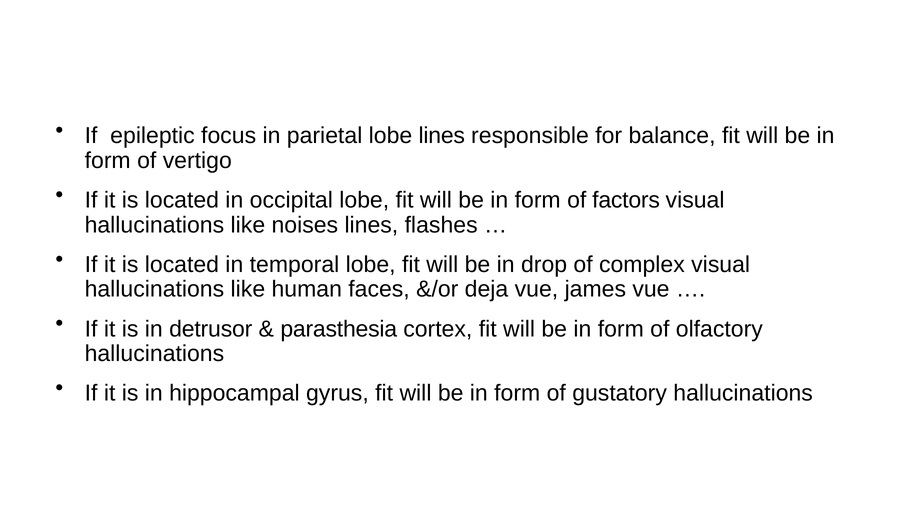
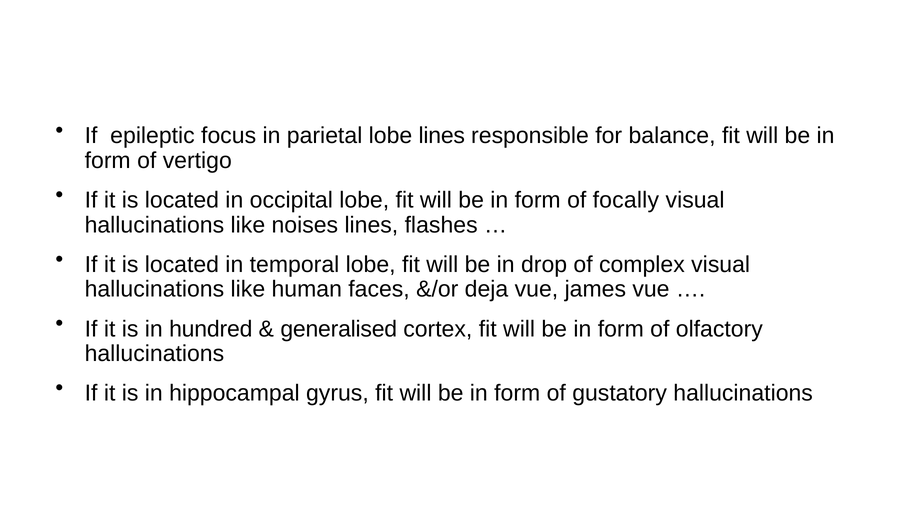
factors: factors -> focally (626, 200)
detrusor: detrusor -> hundred (211, 329)
parasthesia: parasthesia -> generalised (339, 329)
